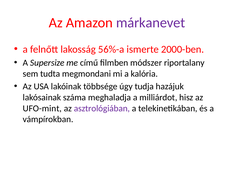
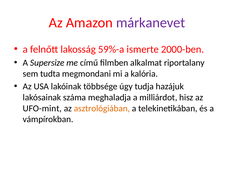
56%-a: 56%-a -> 59%-a (111, 49)
módszer: módszer -> alkalmat (146, 63)
asztrológiában colour: purple -> orange (102, 108)
